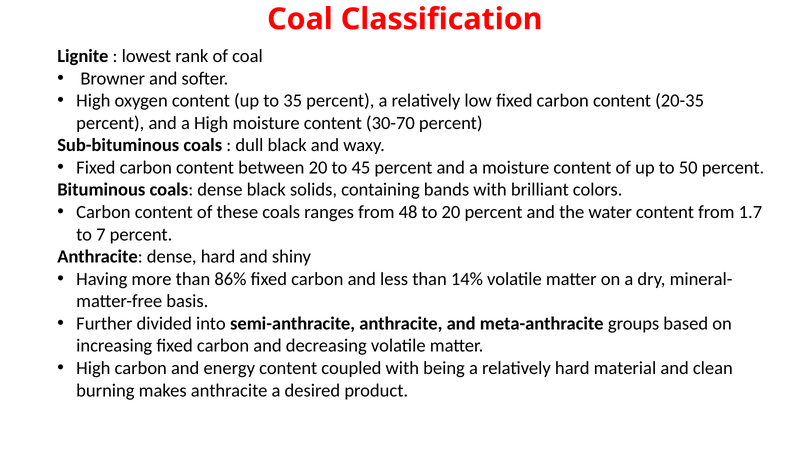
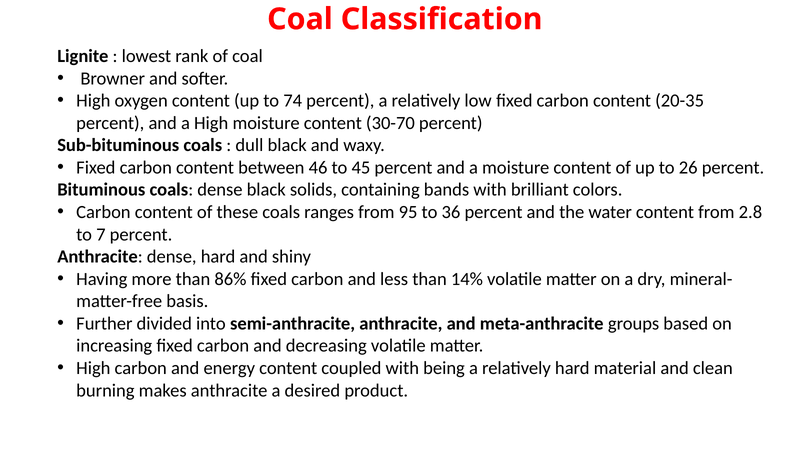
35: 35 -> 74 (293, 101)
between 20: 20 -> 46 (318, 167)
50: 50 -> 26 (688, 167)
48: 48 -> 95 (408, 212)
to 20: 20 -> 36 (451, 212)
1.7: 1.7 -> 2.8 (750, 212)
